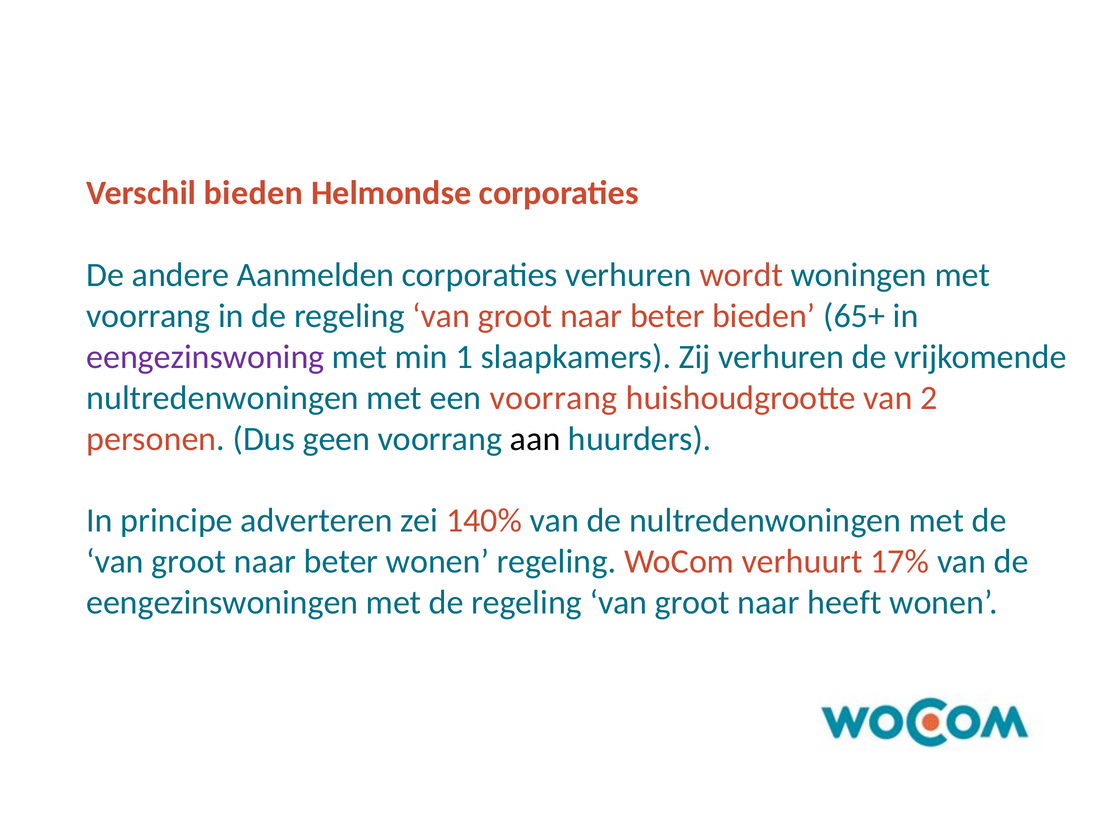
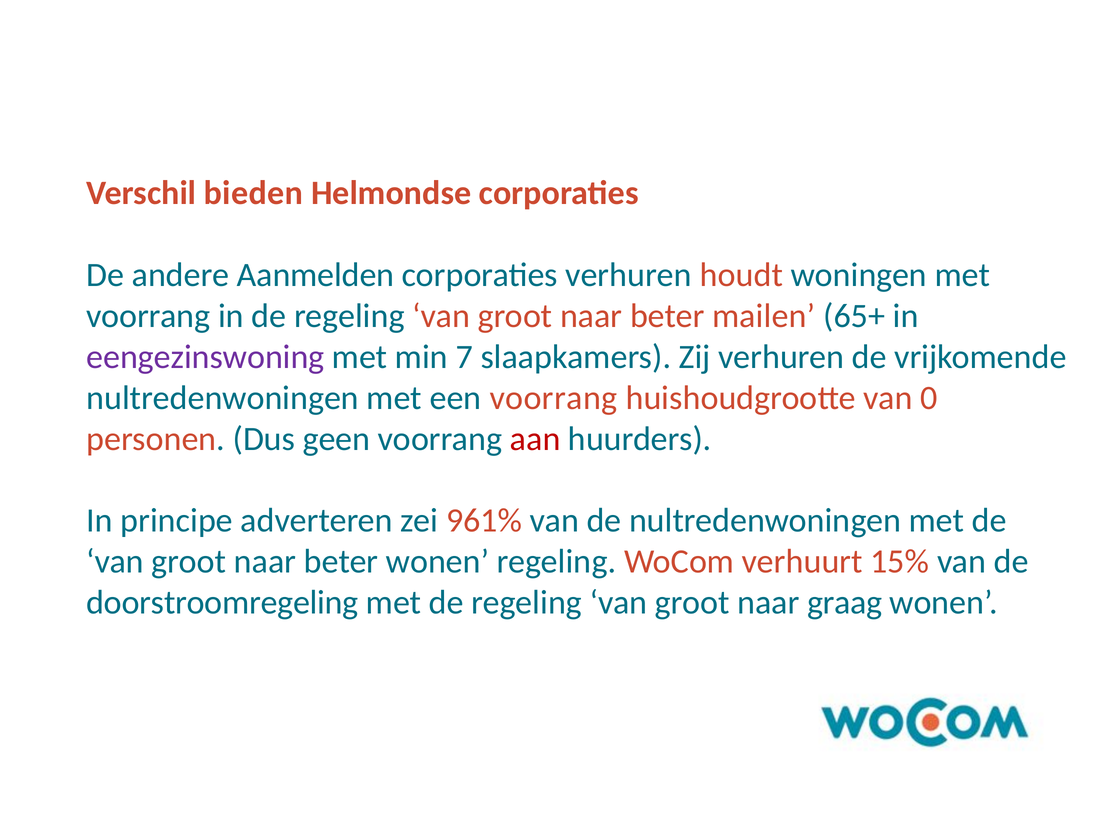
wordt: wordt -> houdt (741, 275)
beter bieden: bieden -> mailen (764, 316)
1: 1 -> 7 (464, 357)
2: 2 -> 0 (929, 398)
aan colour: black -> red (535, 439)
140%: 140% -> 961% (484, 521)
17%: 17% -> 15% (900, 561)
eengezinswoningen: eengezinswoningen -> doorstroomregeling (222, 602)
heeft: heeft -> graag (845, 602)
